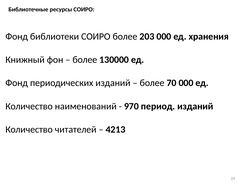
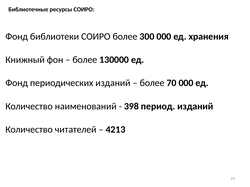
203: 203 -> 300 (147, 37)
970: 970 -> 398 (131, 107)
